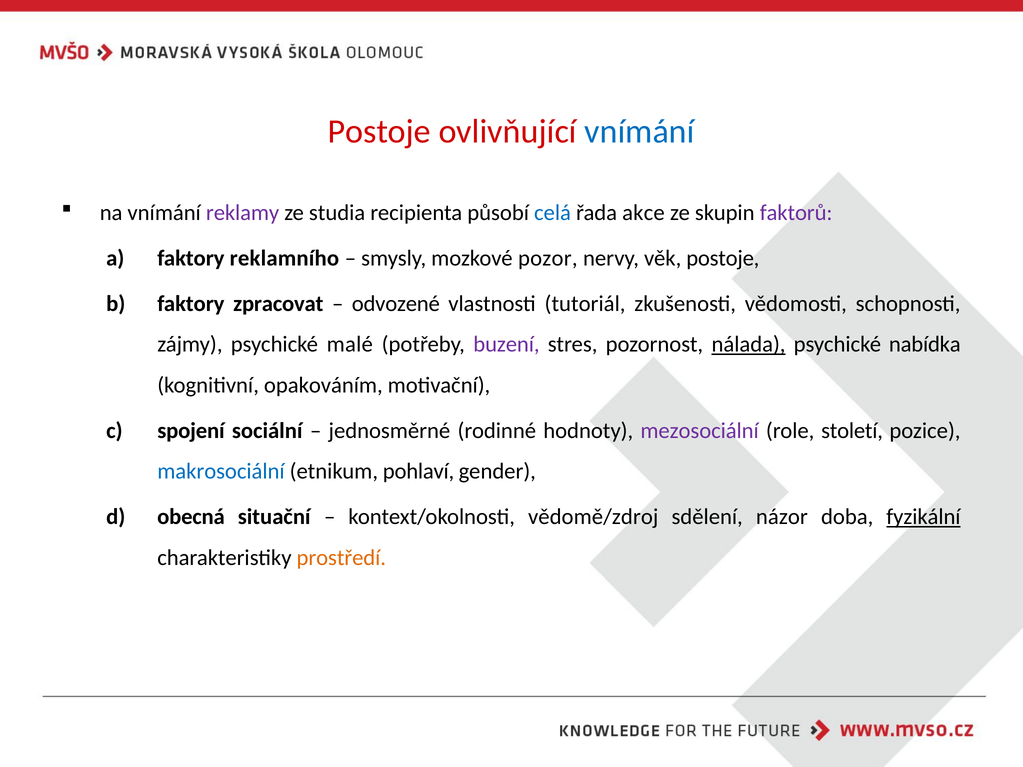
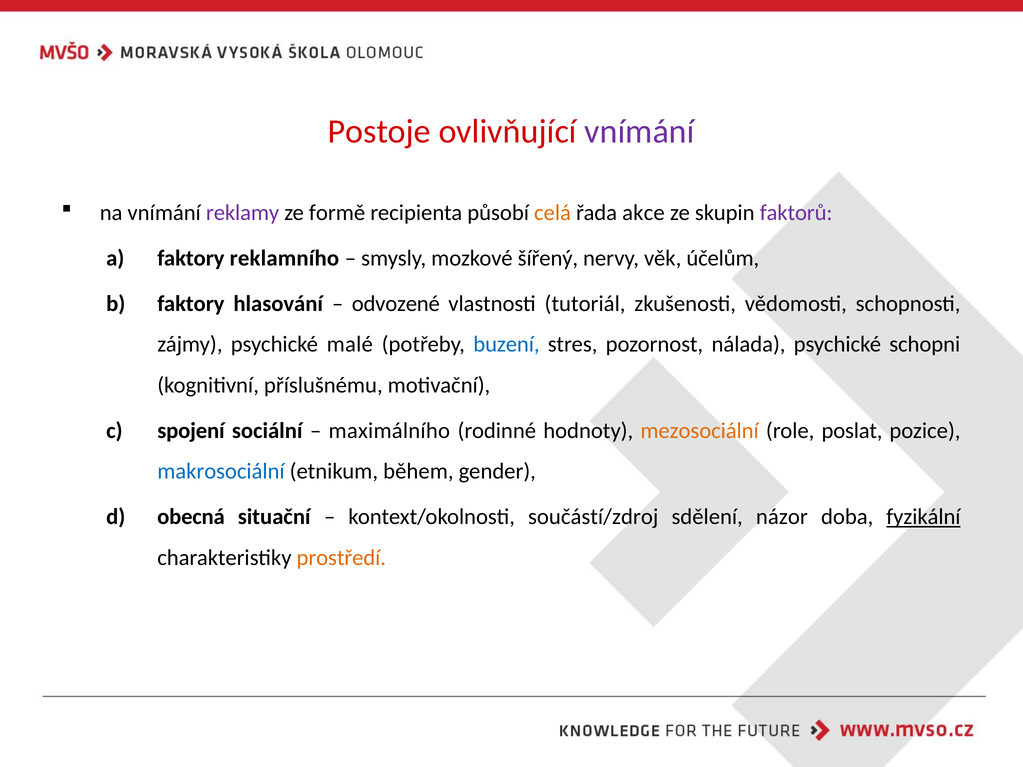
vnímání colour: blue -> purple (640, 132)
studia: studia -> formě (337, 213)
celá colour: blue -> orange (552, 213)
pozor: pozor -> šířený (548, 258)
věk postoje: postoje -> účelům (723, 258)
zpracovat: zpracovat -> hlasování (278, 304)
buzení colour: purple -> blue (506, 345)
nálada underline: present -> none (749, 345)
nabídka: nabídka -> schopni (925, 345)
opakováním: opakováním -> příslušnému (323, 385)
jednosměrné: jednosměrné -> maximálního (389, 431)
mezosociální colour: purple -> orange (700, 431)
století: století -> poslat (852, 431)
pohlaví: pohlaví -> během (418, 472)
vědomě/zdroj: vědomě/zdroj -> součástí/zdroj (593, 517)
